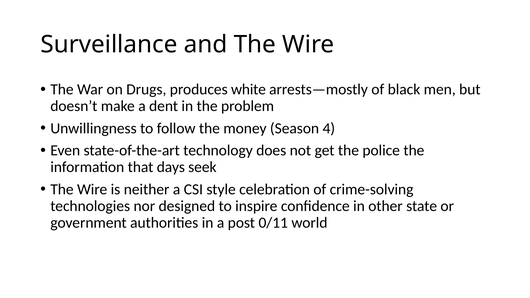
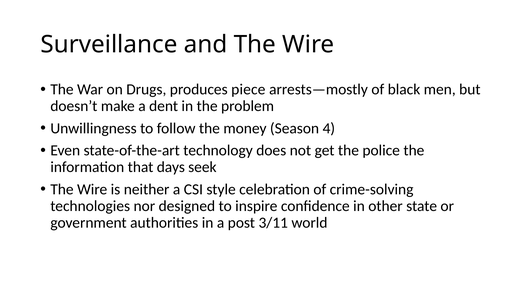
white: white -> piece (248, 90)
0/11: 0/11 -> 3/11 (273, 223)
